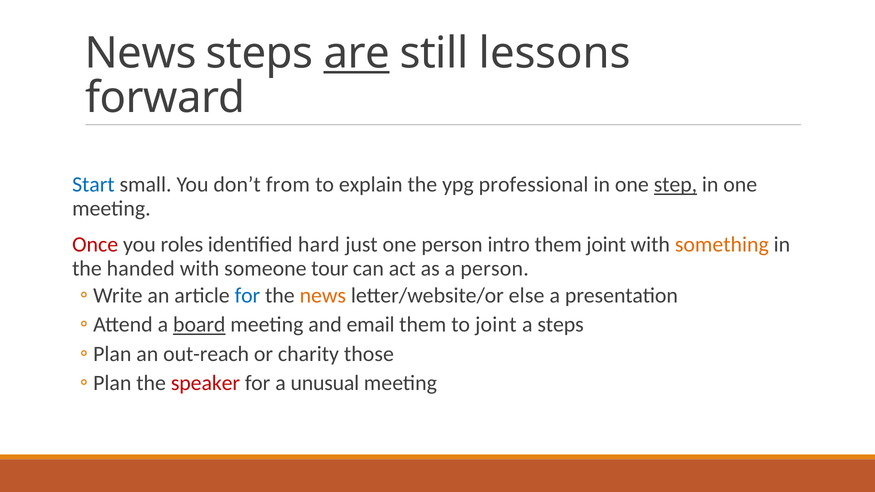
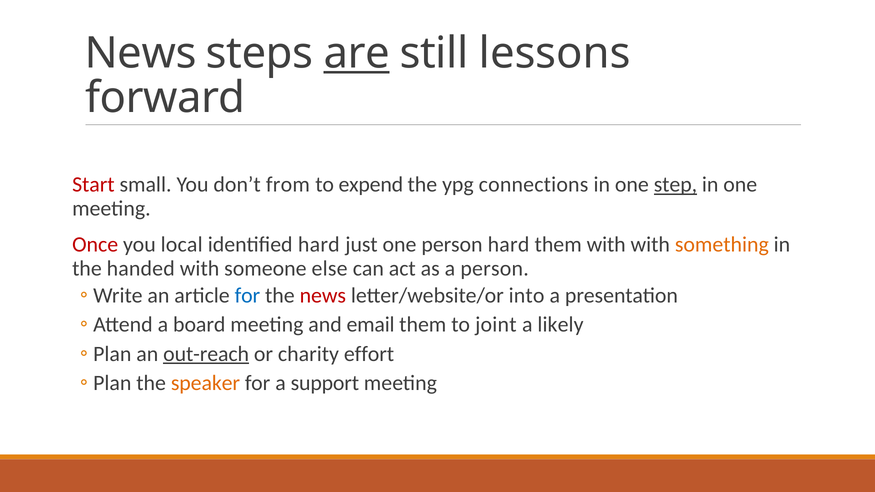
Start colour: blue -> red (93, 185)
explain: explain -> expend (371, 185)
professional: professional -> connections (534, 185)
roles: roles -> local (182, 245)
person intro: intro -> hard (509, 245)
them joint: joint -> with (606, 245)
tour: tour -> else (330, 268)
news colour: orange -> red (323, 296)
else: else -> into (527, 296)
board underline: present -> none (199, 325)
a steps: steps -> likely (561, 325)
out-reach underline: none -> present (206, 354)
those: those -> effort (369, 354)
speaker colour: red -> orange (206, 383)
unusual: unusual -> support (325, 383)
